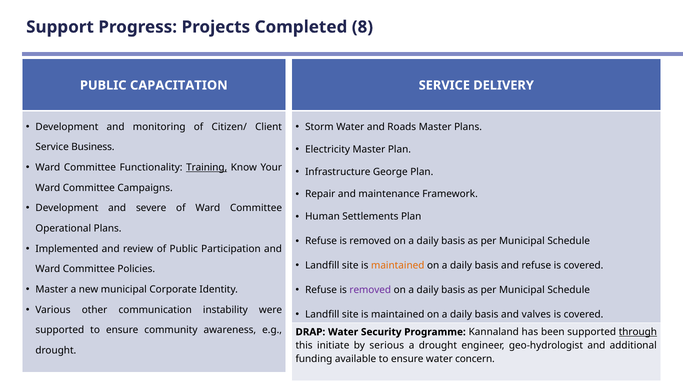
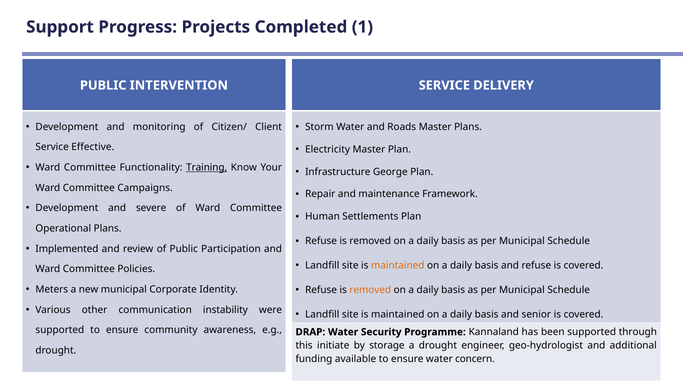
8: 8 -> 1 (362, 27)
CAPACITATION: CAPACITATION -> INTERVENTION (179, 85)
Business: Business -> Effective (93, 147)
Master: Master -> Meters (52, 290)
removed colour: purple -> orange (370, 290)
valves: valves -> senior (536, 315)
through underline: present -> none (638, 332)
serious: serious -> storage (387, 346)
